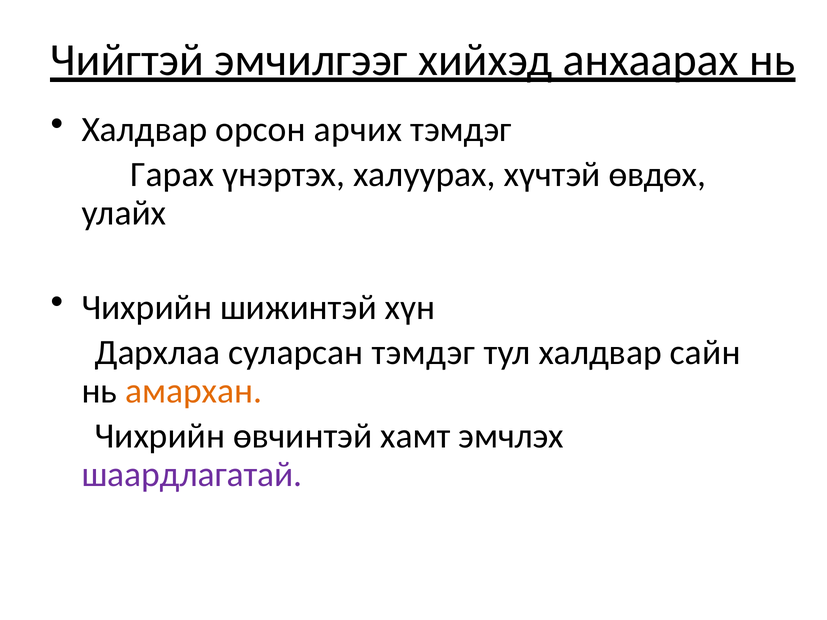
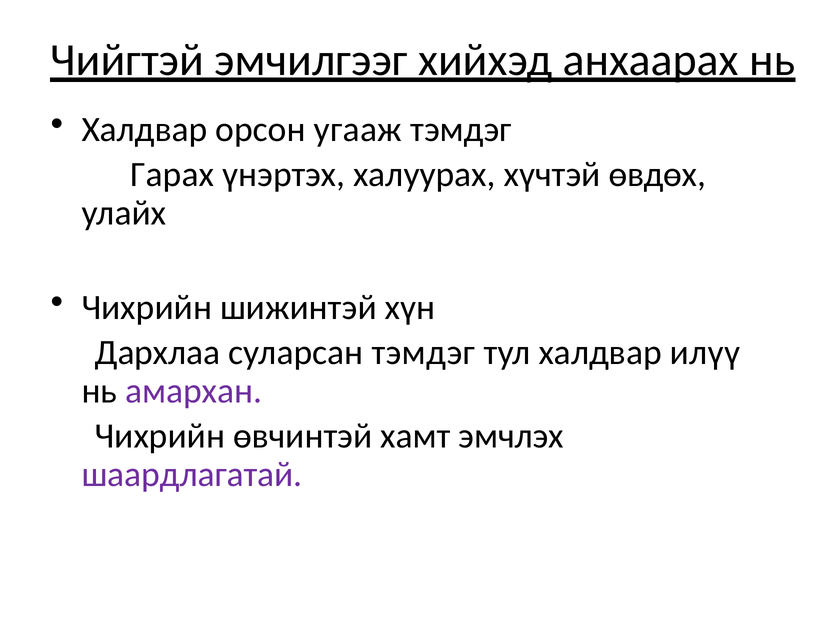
арчих: арчих -> угааж (358, 130)
сайн: сайн -> илүү (705, 353)
амархан colour: orange -> purple (194, 391)
